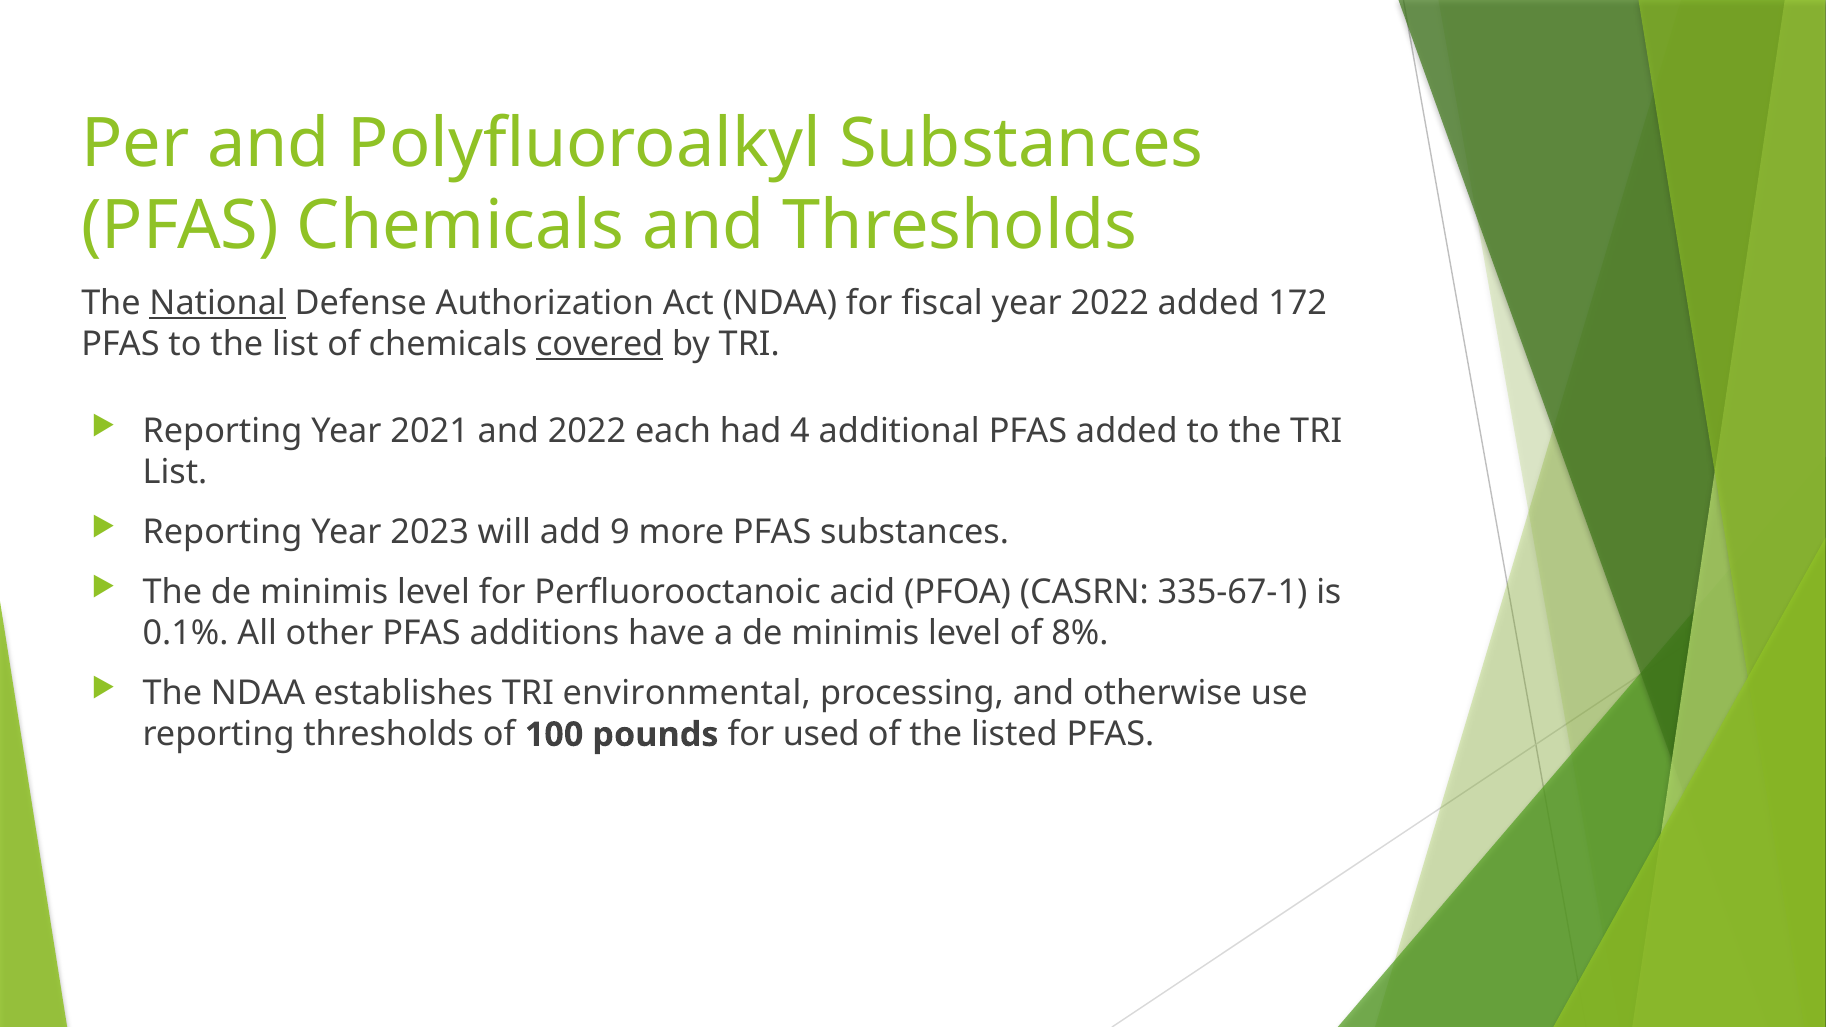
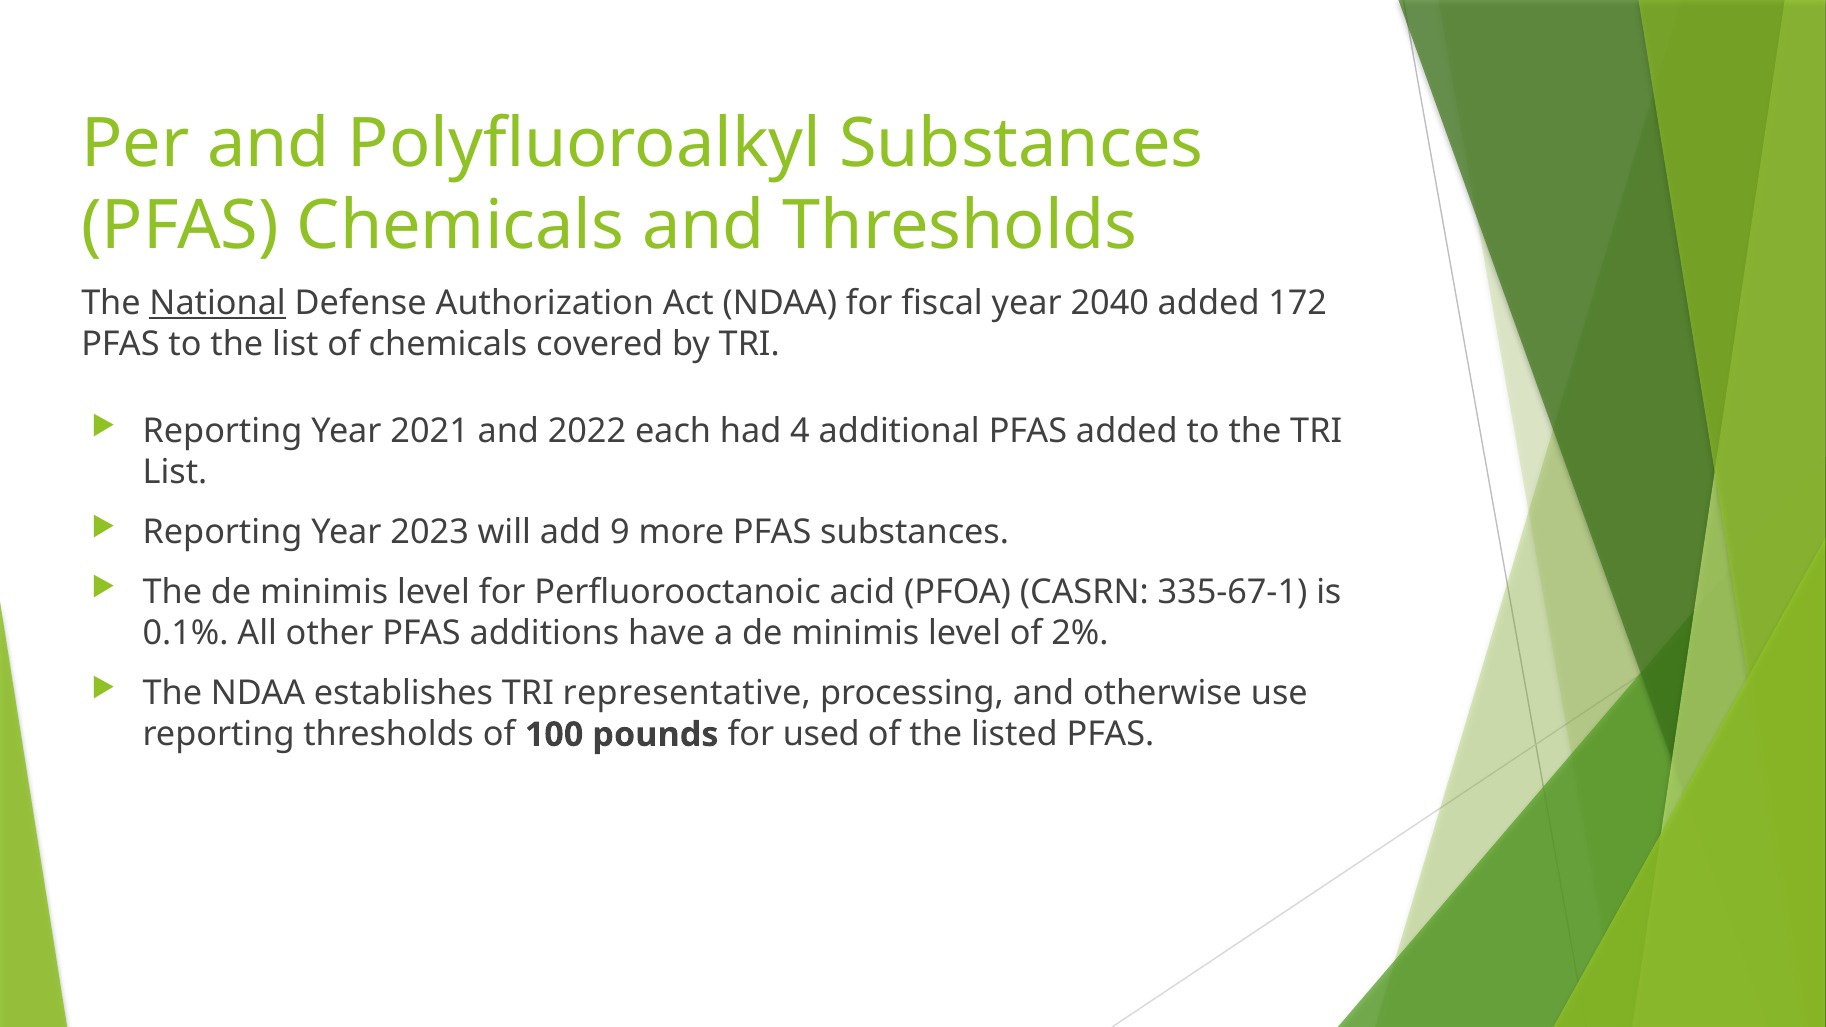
year 2022: 2022 -> 2040 (1110, 303)
covered underline: present -> none (600, 344)
8%: 8% -> 2% (1080, 634)
environmental: environmental -> representative (687, 694)
